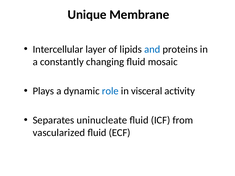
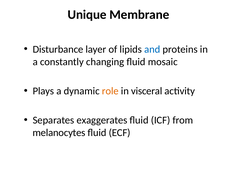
Intercellular: Intercellular -> Disturbance (58, 49)
role colour: blue -> orange (110, 91)
uninucleate: uninucleate -> exaggerates (102, 120)
vascularized: vascularized -> melanocytes (59, 133)
